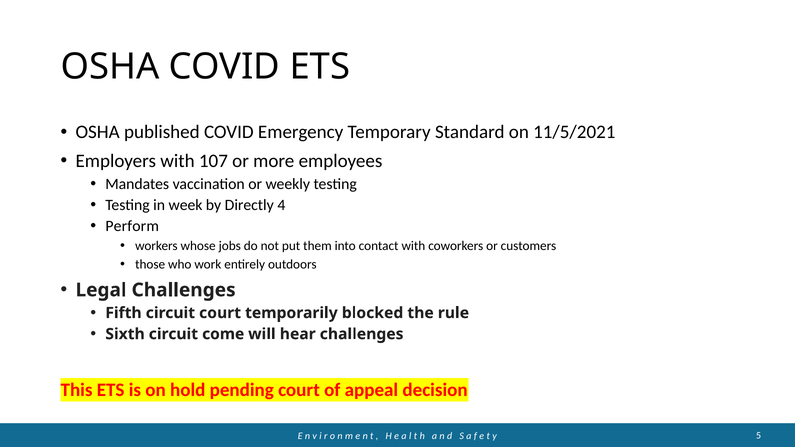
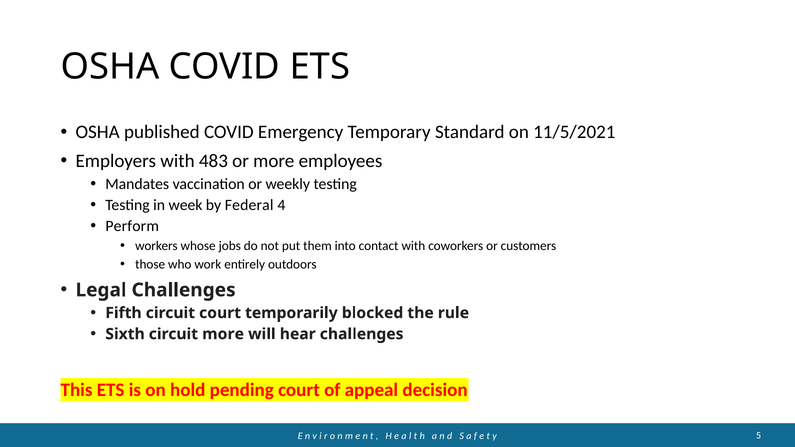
107: 107 -> 483 (213, 161)
Directly: Directly -> Federal (249, 205)
circuit come: come -> more (223, 334)
